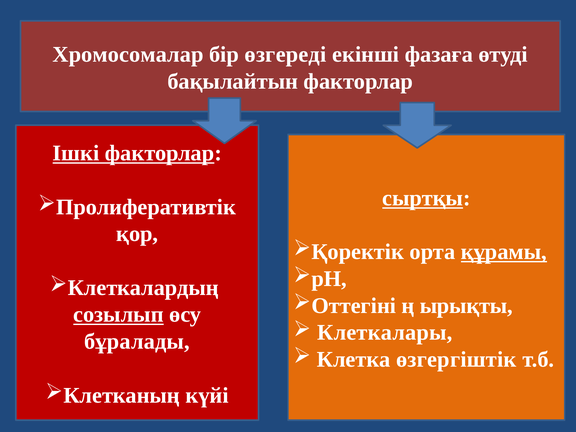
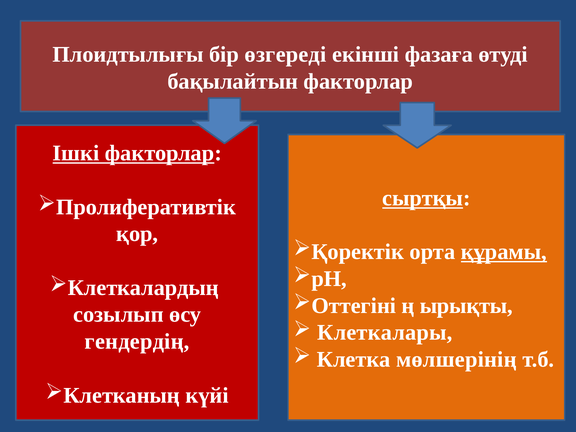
Хромосомалар: Хромосомалар -> Плоидтылығы (128, 54)
созылып underline: present -> none (118, 315)
бұралады: бұралады -> гендердің (137, 341)
өзгергіштік: өзгергіштік -> мөлшерінің (456, 359)
